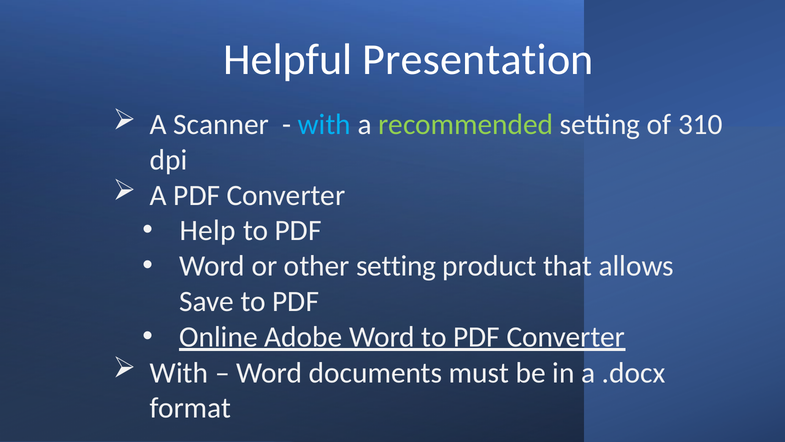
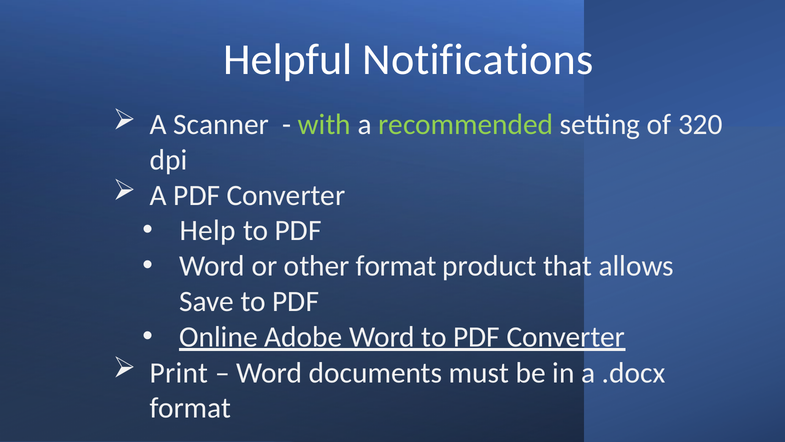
Presentation: Presentation -> Notifications (478, 60)
with colour: light blue -> light green (324, 124)
310: 310 -> 320 (700, 124)
other setting: setting -> format (396, 266)
With: With -> Print (179, 372)
